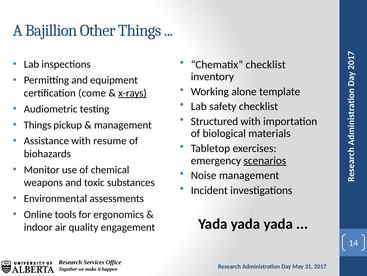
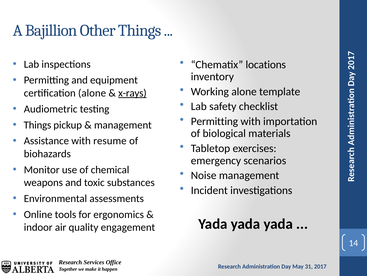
Chematix checklist: checklist -> locations (266, 64)
certification come: come -> alone (92, 93)
Structured: Structured -> Permitting (214, 121)
scenarios underline: present -> none (265, 160)
